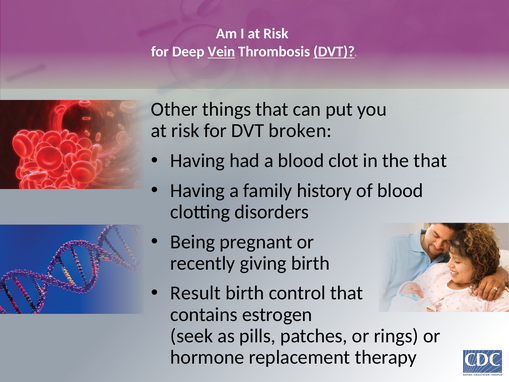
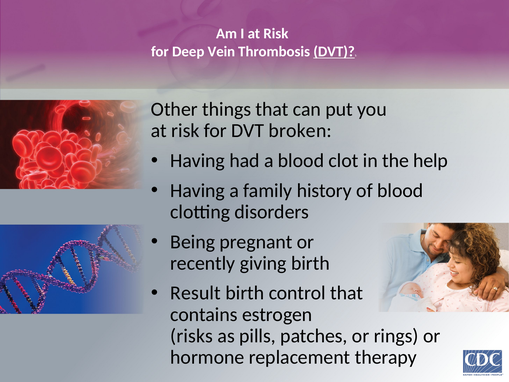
Vein underline: present -> none (221, 52)
the that: that -> help (431, 161)
seek: seek -> risks (192, 336)
